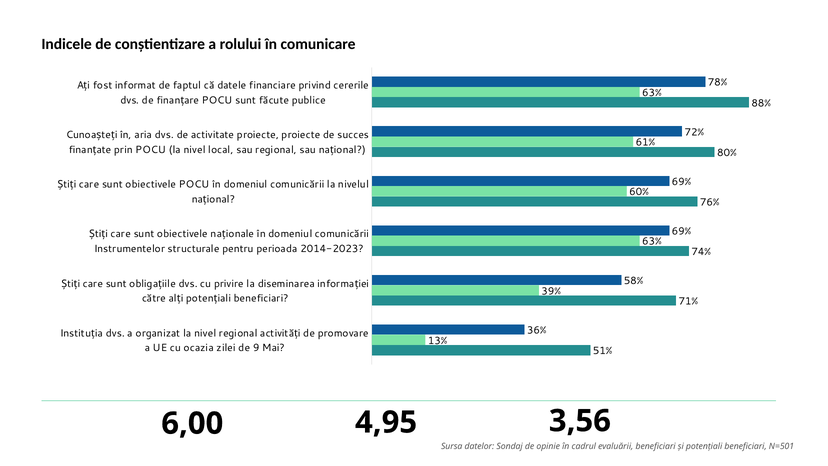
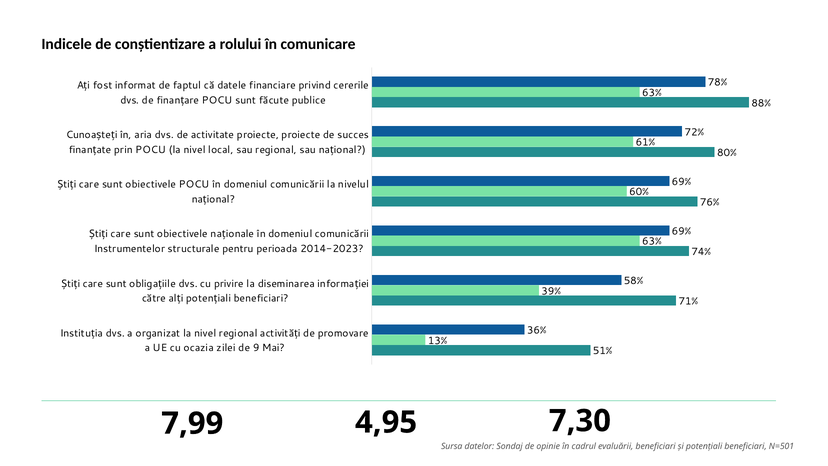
6,00: 6,00 -> 7,99 (192, 423)
3,56: 3,56 -> 7,30 (580, 421)
